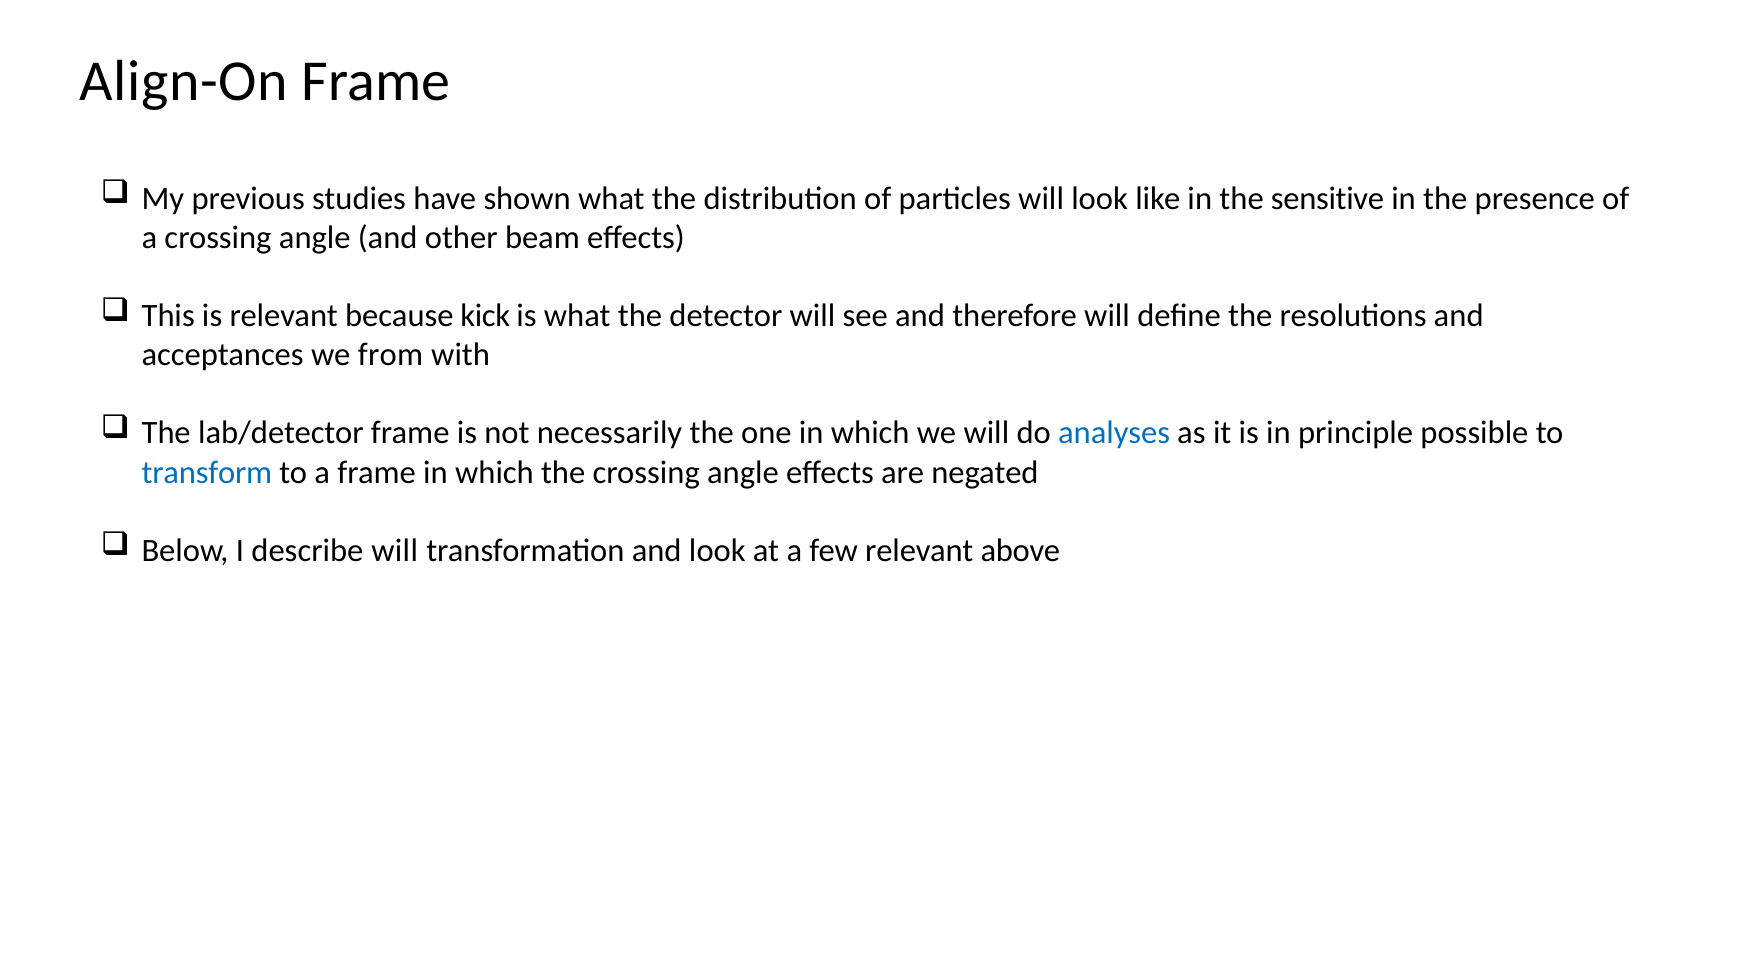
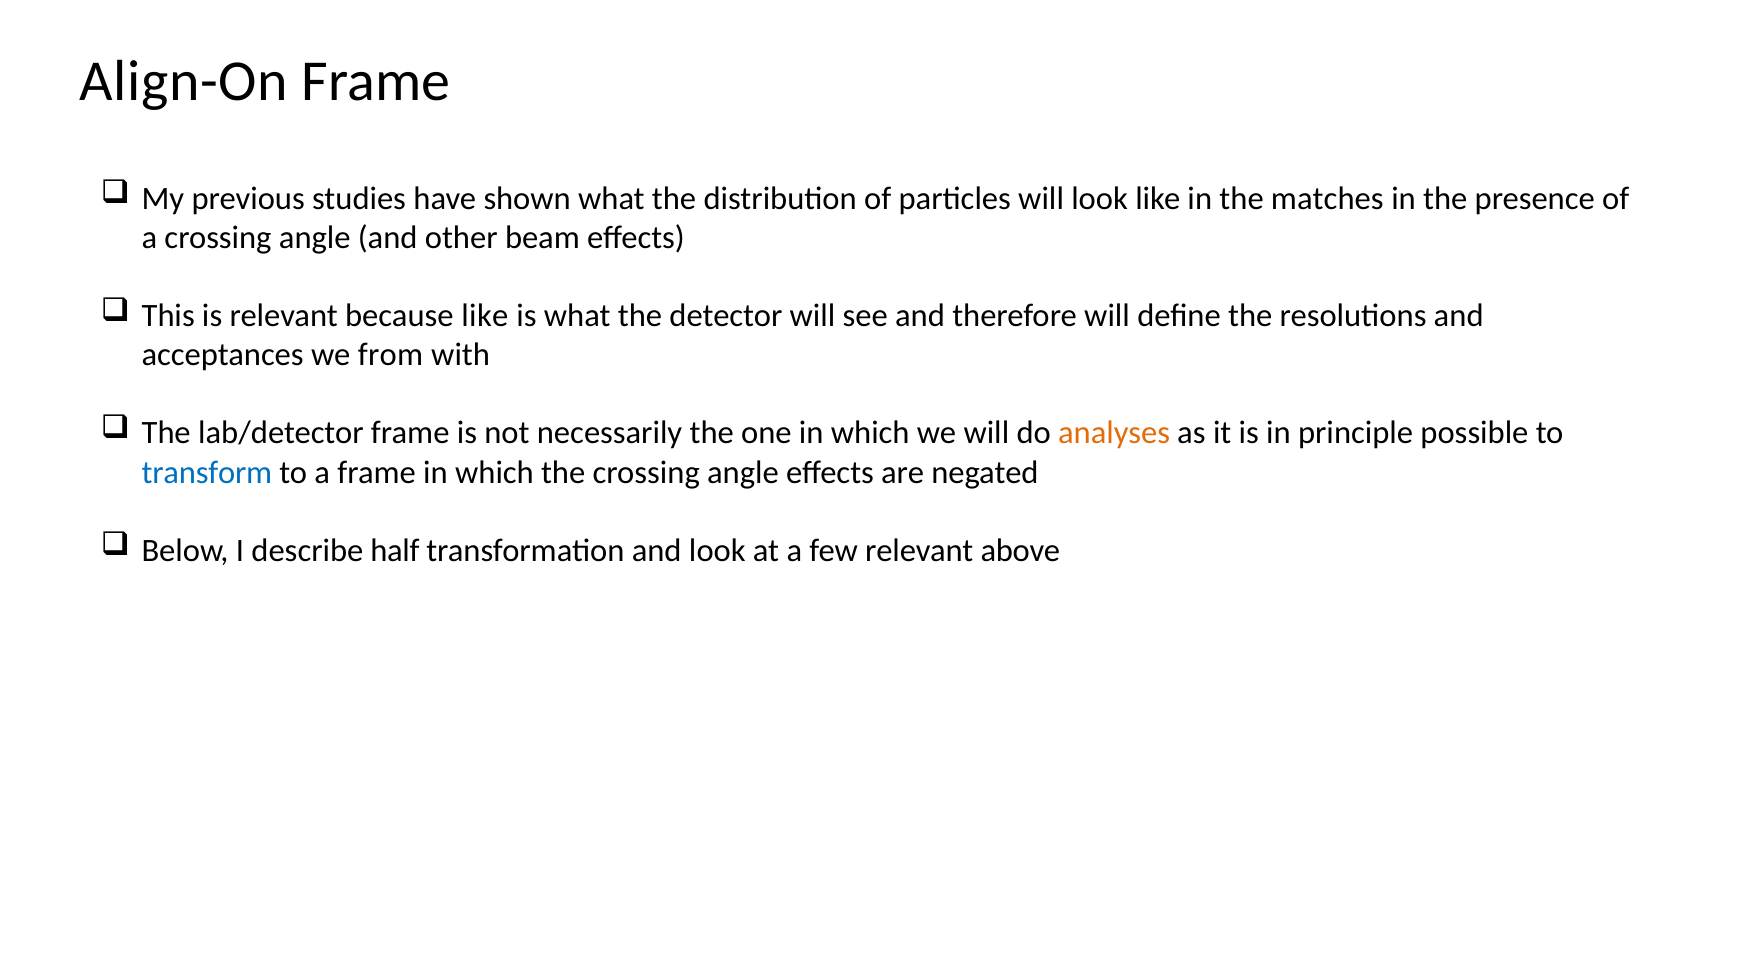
sensitive: sensitive -> matches (1327, 198)
because kick: kick -> like (485, 316)
analyses colour: blue -> orange (1114, 433)
describe will: will -> half (395, 550)
